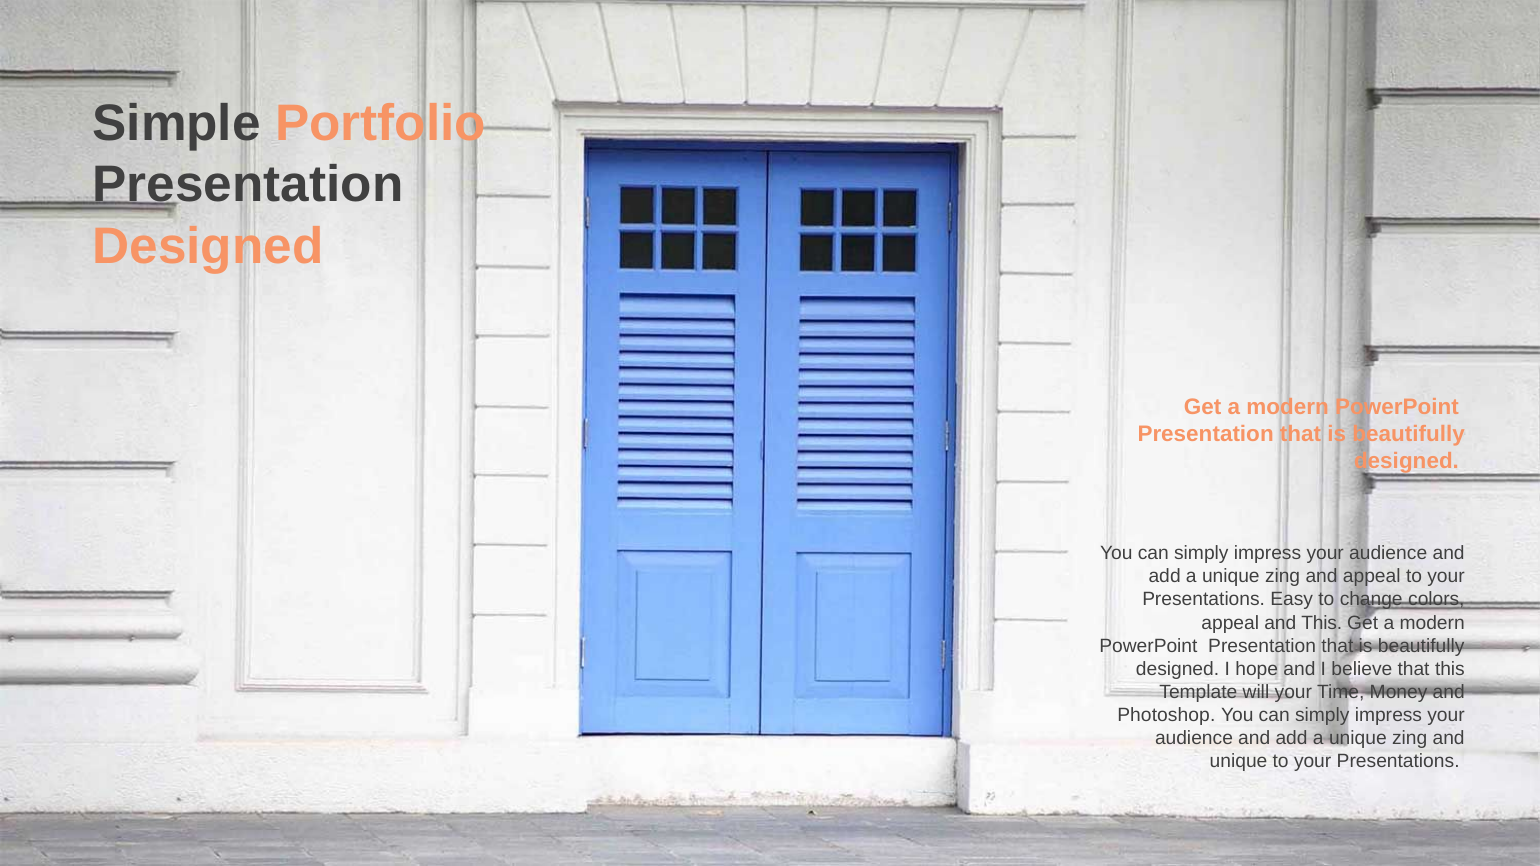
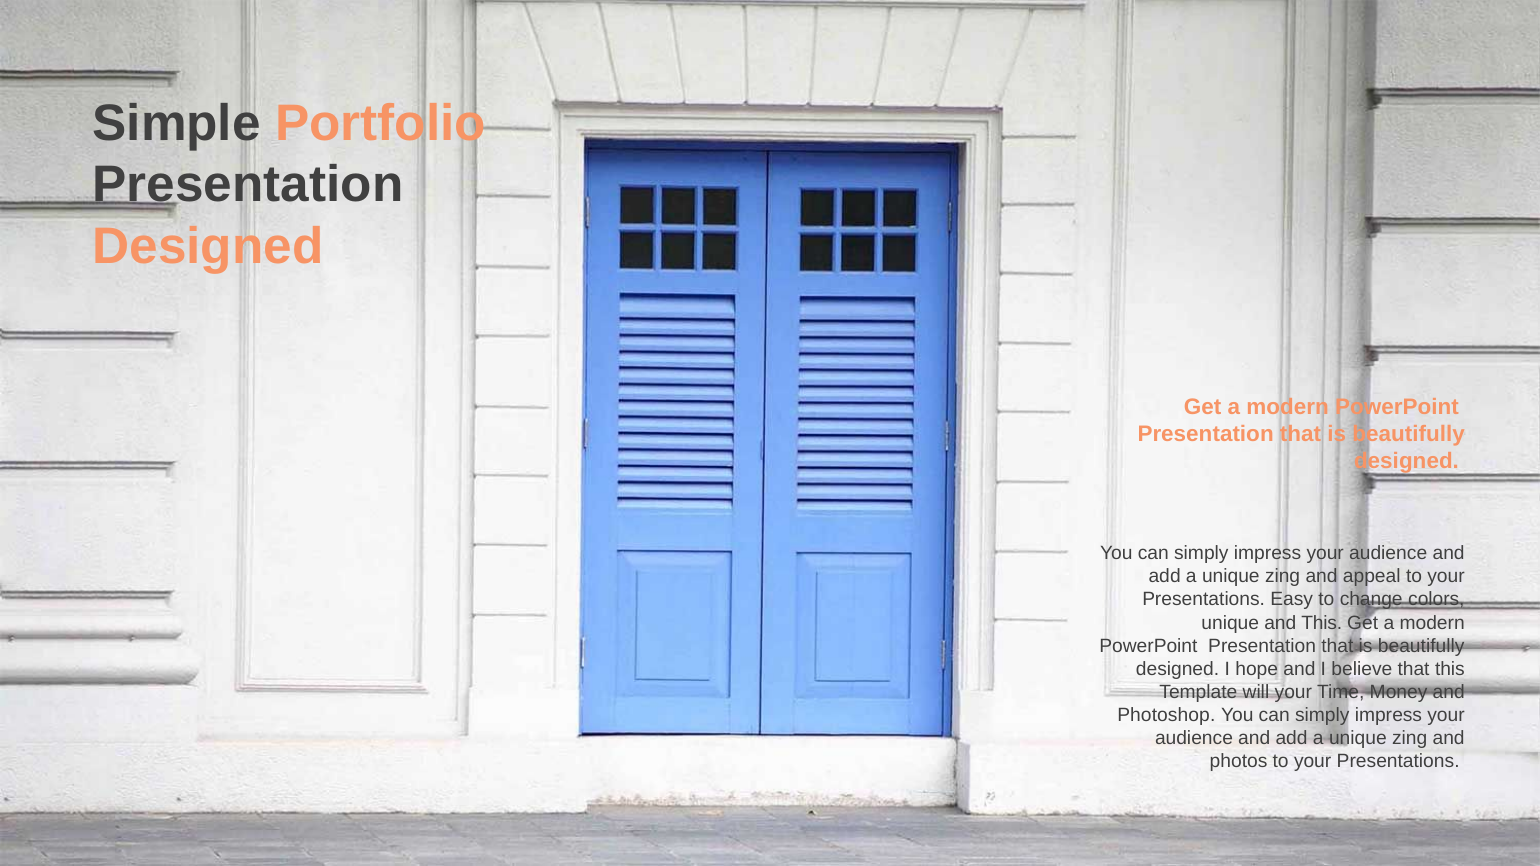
appeal: appeal -> unique (1230, 623)
unique: unique -> photos (1239, 761)
